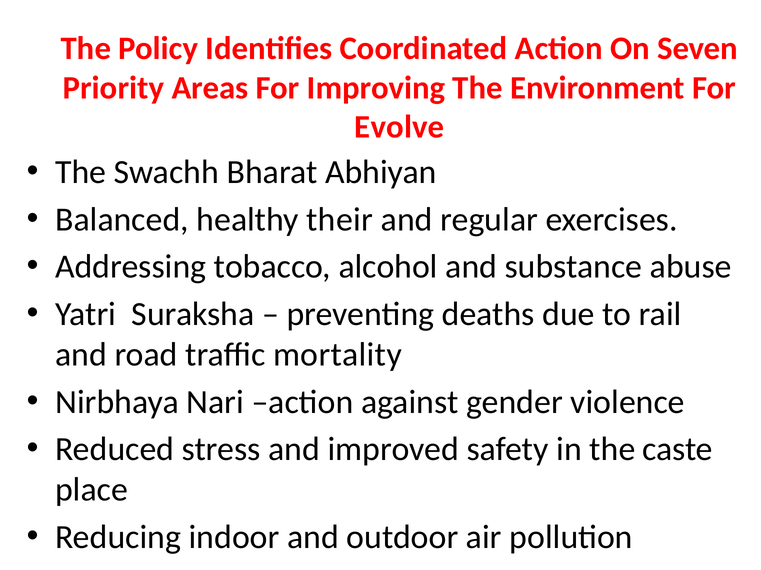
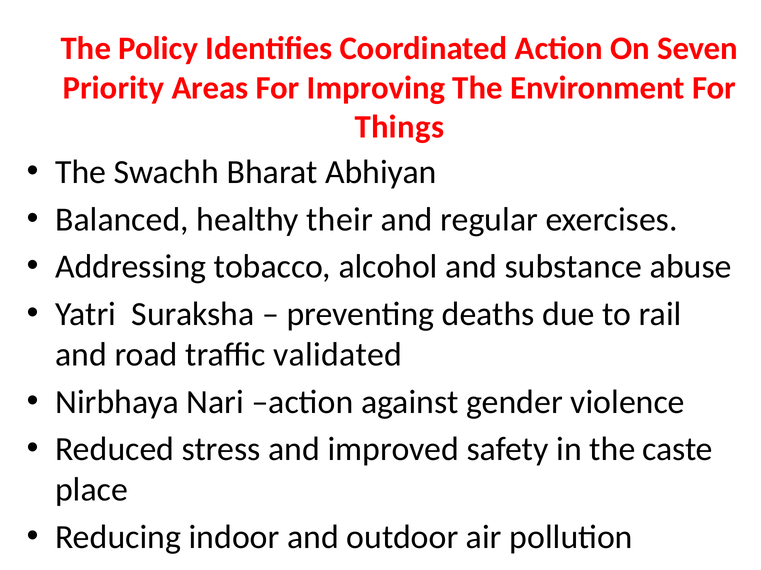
Evolve: Evolve -> Things (399, 127)
mortality: mortality -> validated (337, 355)
